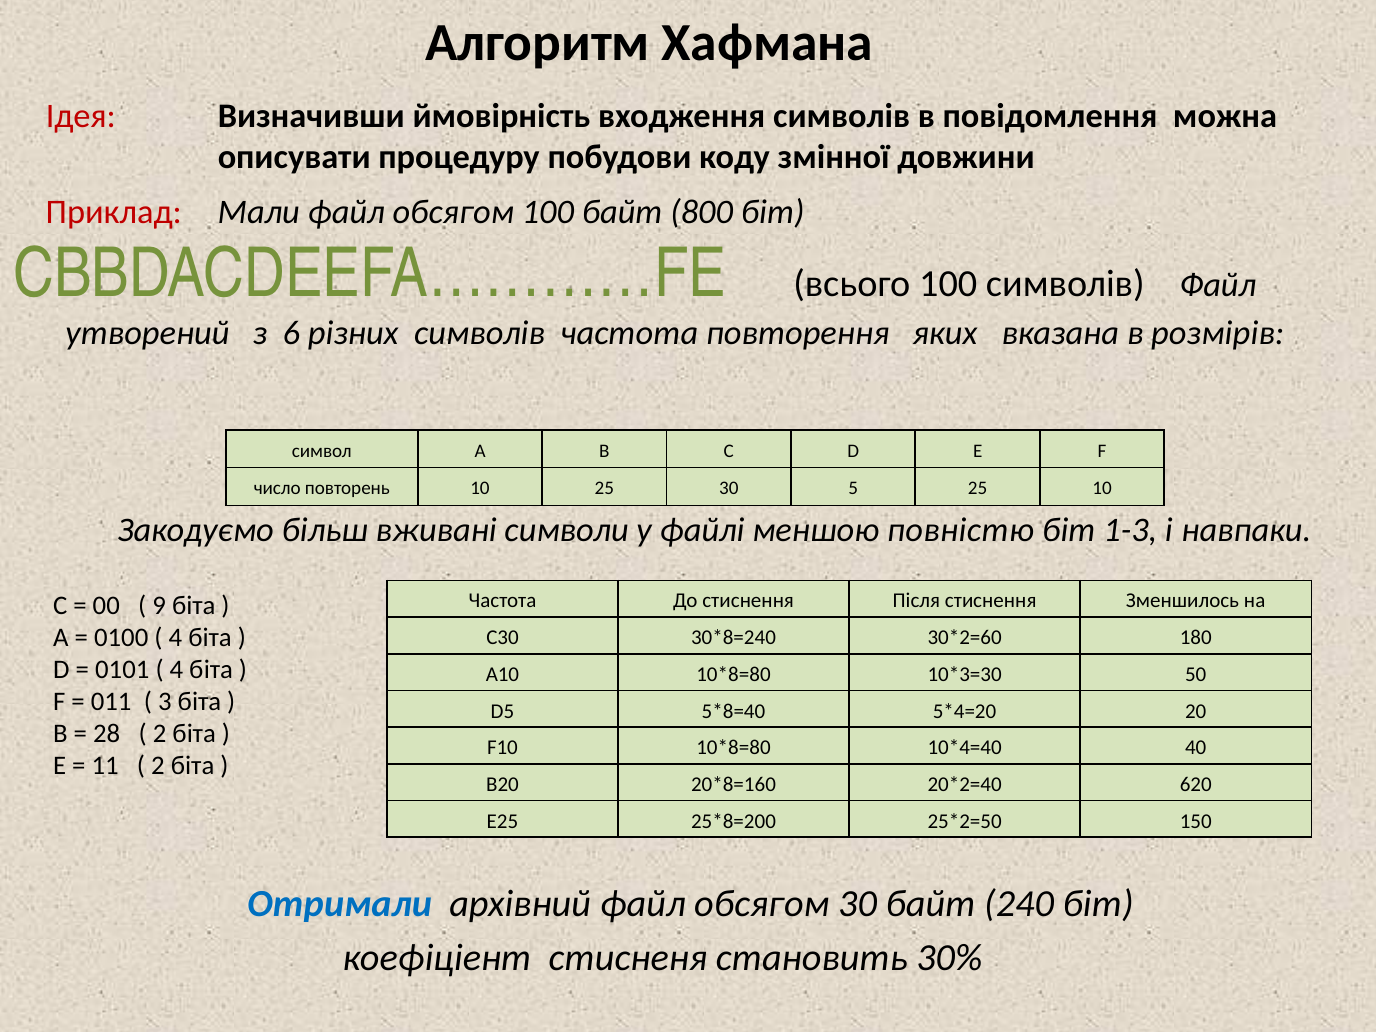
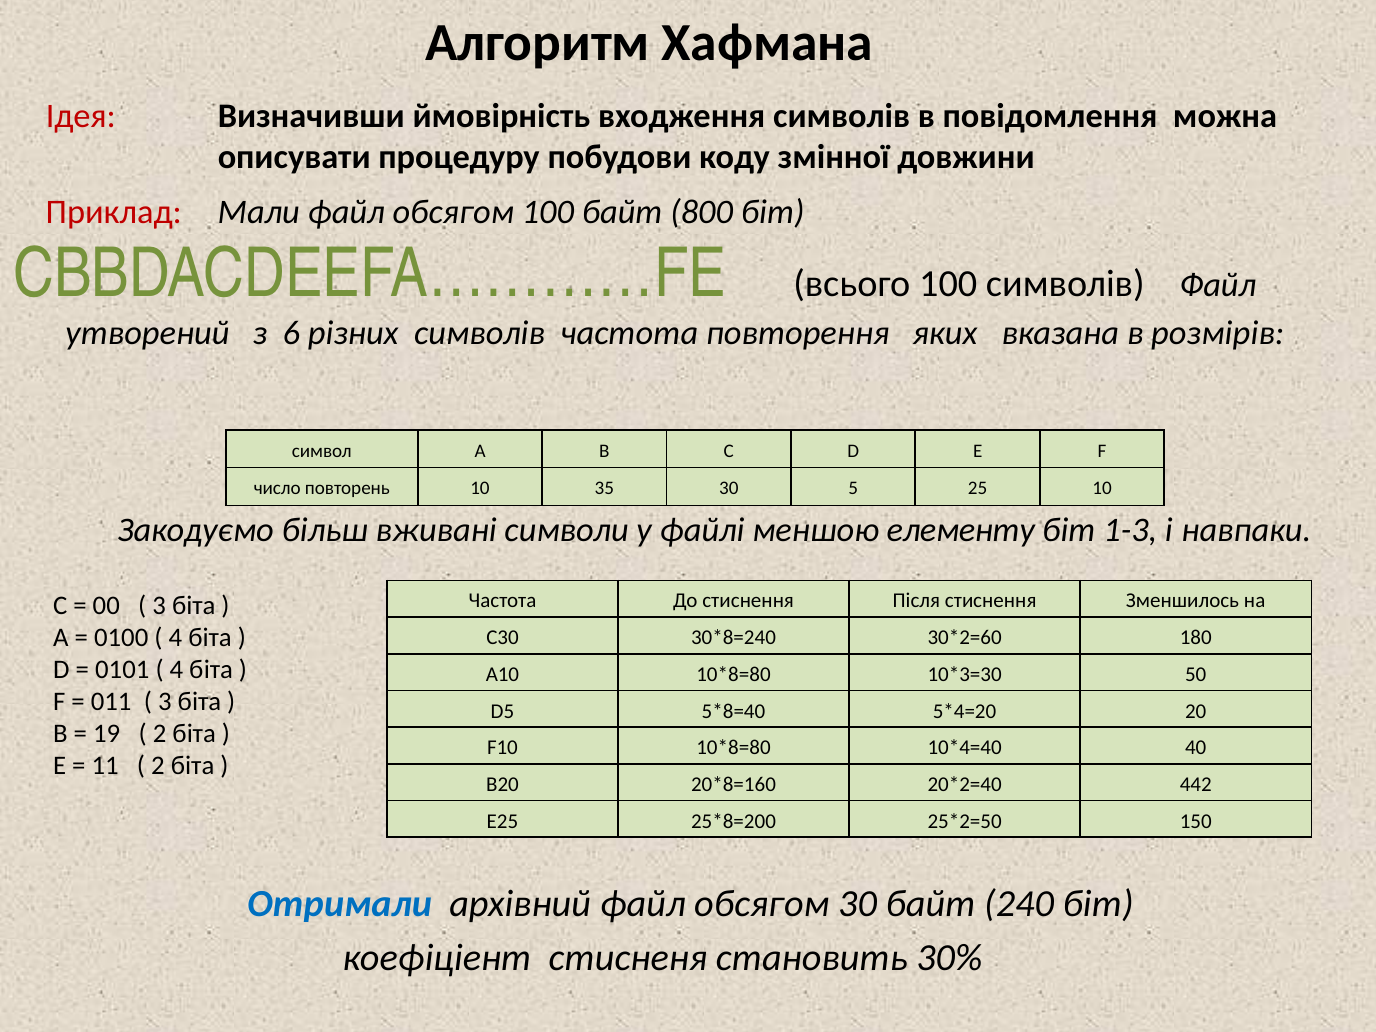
10 25: 25 -> 35 (604, 488)
повністю: повністю -> елементу (961, 530)
9: 9 -> 3 (159, 605)
28: 28 -> 19 (107, 734)
620: 620 -> 442 (1196, 784)
